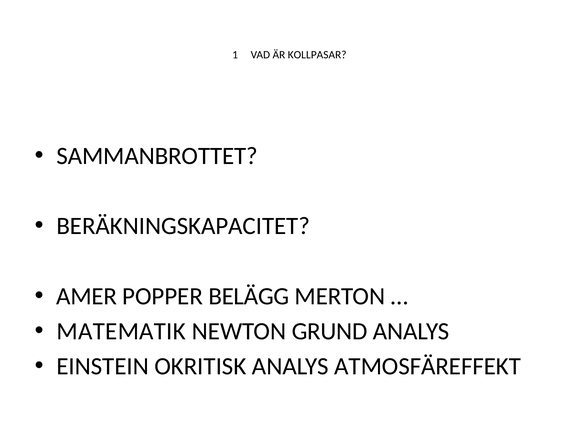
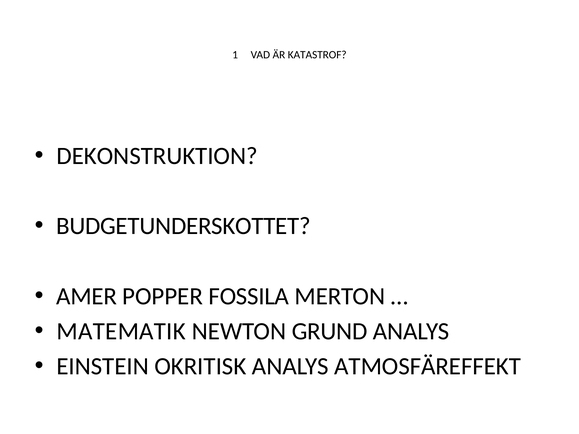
KOLLPASAR: KOLLPASAR -> KATASTROF (317, 55)
SAMMANBROTTET: SAMMANBROTTET -> DEKONSTRUKTION (157, 156)
BERÄKNINGSKAPACITET: BERÄKNINGSKAPACITET -> BUDGETUNDERSKOTTET (183, 226)
BELÄGG: BELÄGG -> FOSSILA (249, 296)
